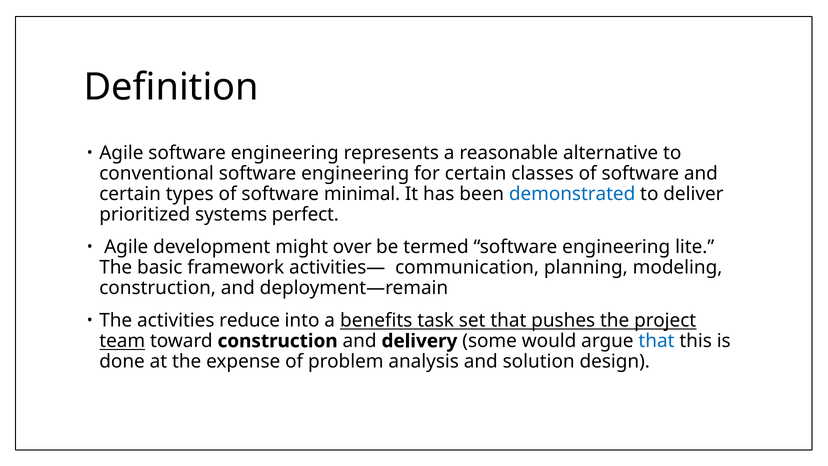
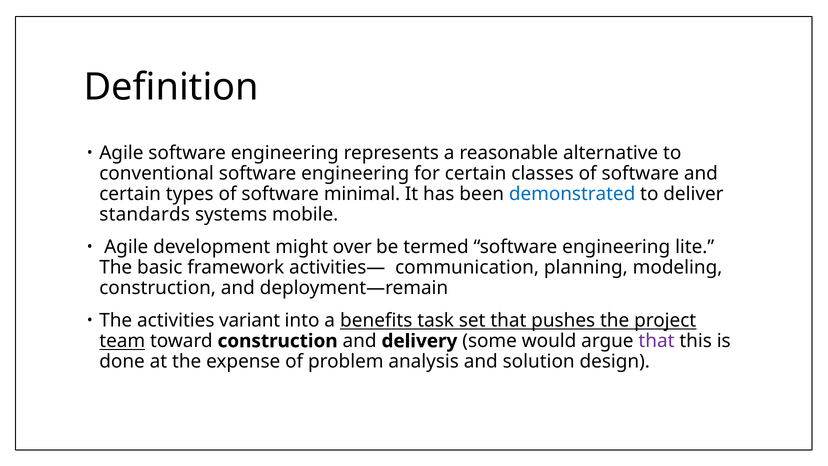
prioritized: prioritized -> standards (145, 214)
perfect: perfect -> mobile (305, 214)
reduce: reduce -> variant (250, 320)
that colour: blue -> purple (656, 341)
